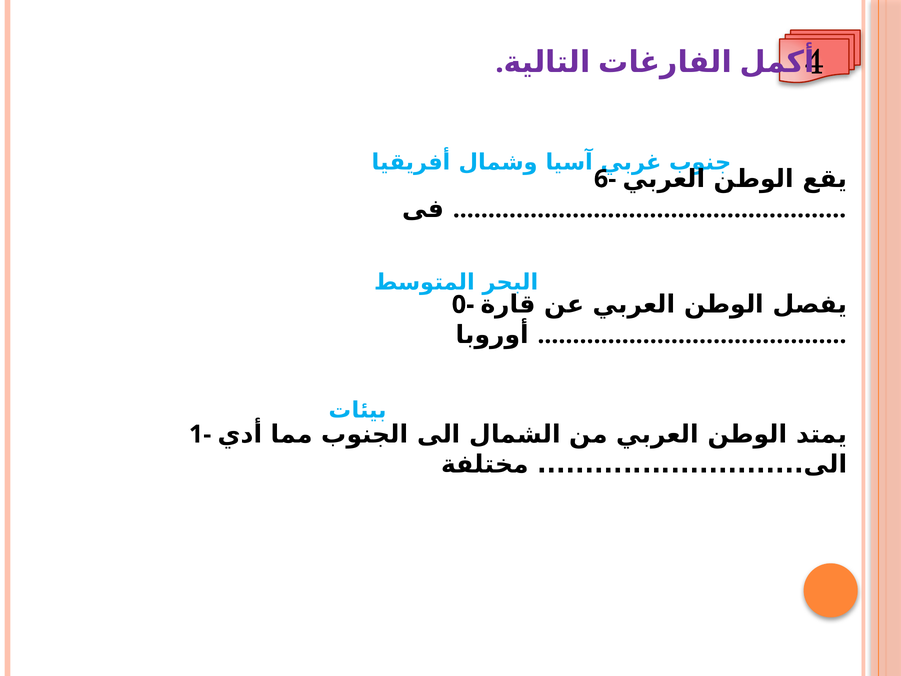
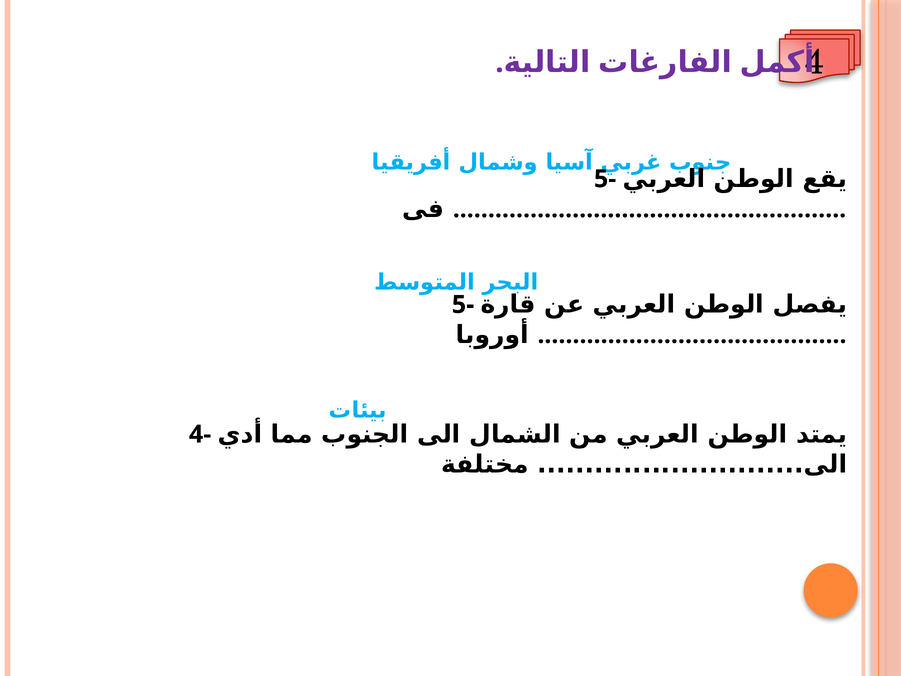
6-: 6- -> 5- (605, 179)
0-: 0- -> 5- (463, 305)
1-: 1- -> 4- (200, 434)
